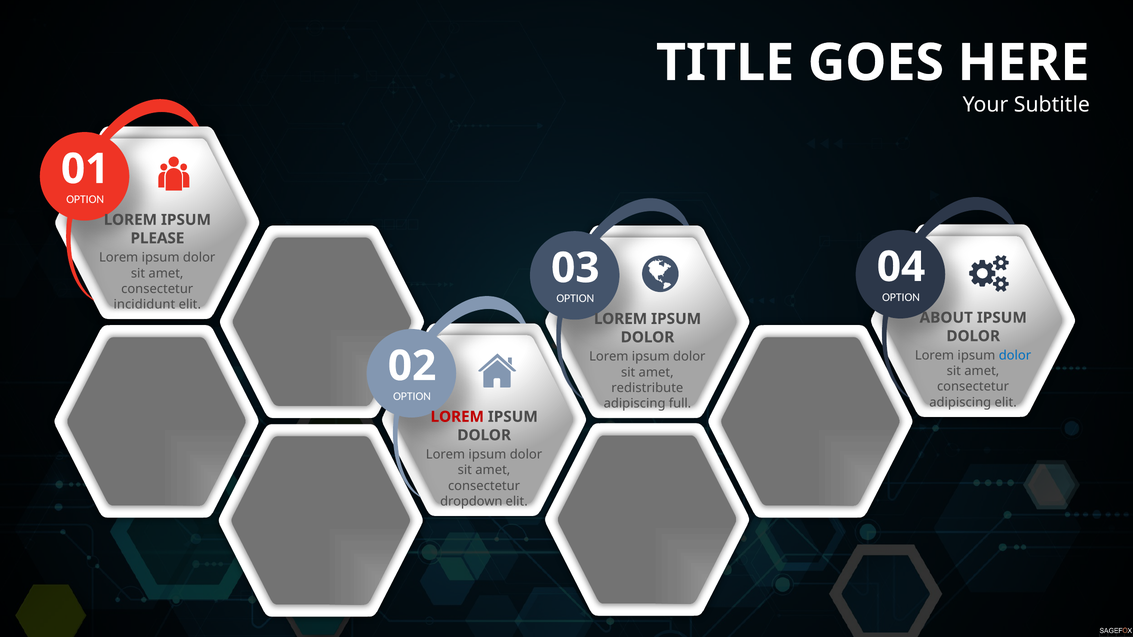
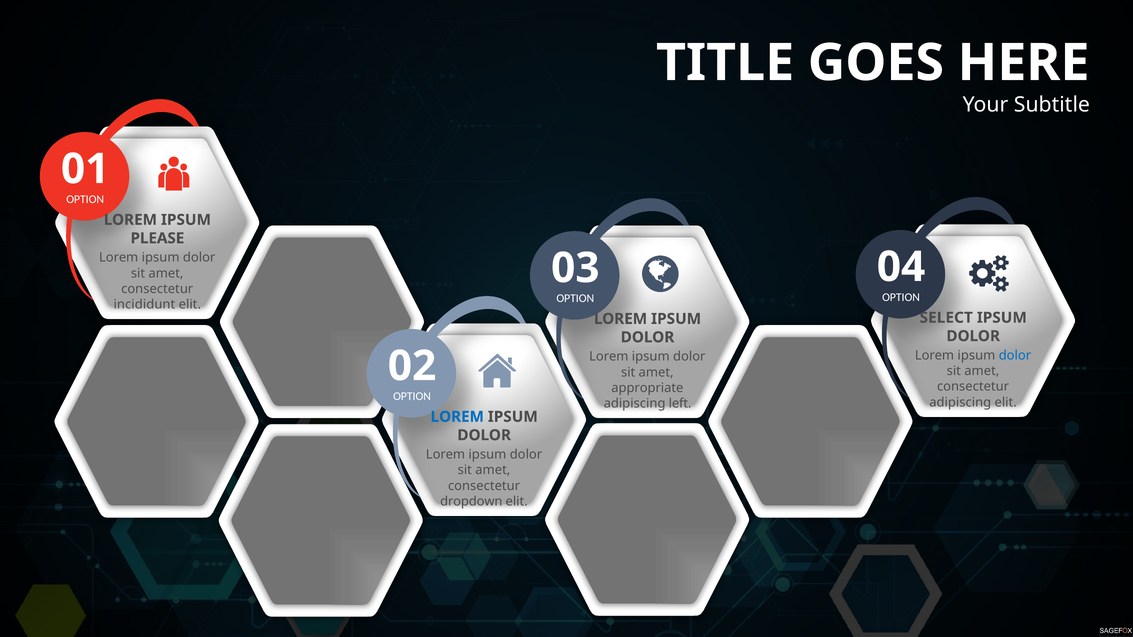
ABOUT: ABOUT -> SELECT (946, 318)
redistribute: redistribute -> appropriate (647, 388)
full: full -> left (680, 404)
LOREM colour: red -> blue (457, 417)
